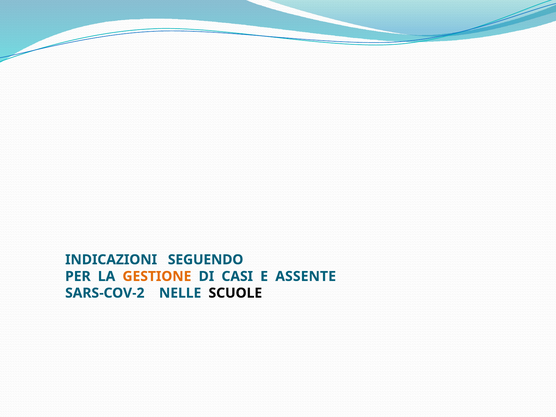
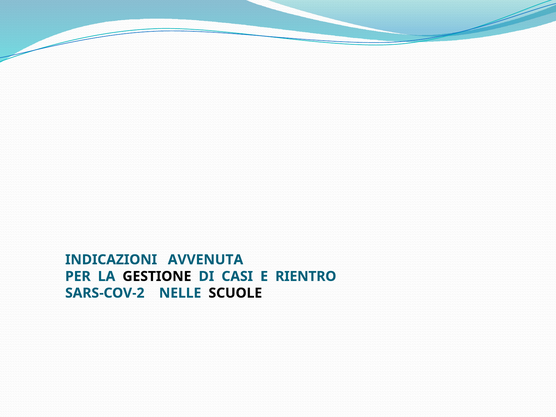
SEGUENDO: SEGUENDO -> AVVENUTA (206, 260)
GESTIONE colour: orange -> black (157, 276)
ASSENTE: ASSENTE -> RIENTRO (306, 276)
